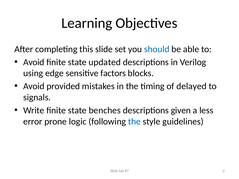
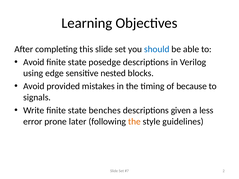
updated: updated -> posedge (105, 62)
factors: factors -> nested (113, 73)
delayed: delayed -> because (192, 86)
logic: logic -> later (78, 122)
the colour: blue -> orange (134, 122)
